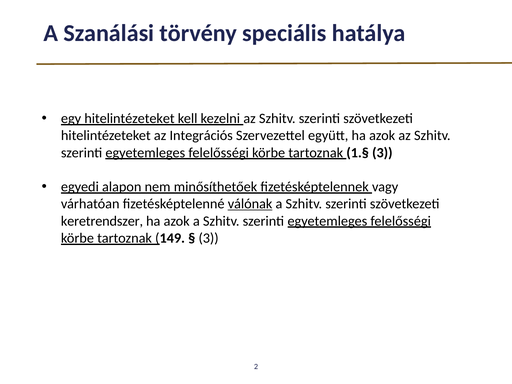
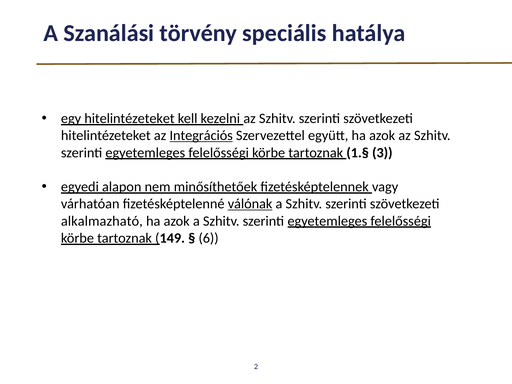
Integrációs underline: none -> present (201, 136)
keretrendszer: keretrendszer -> alkalmazható (102, 221)
3: 3 -> 6 (209, 238)
